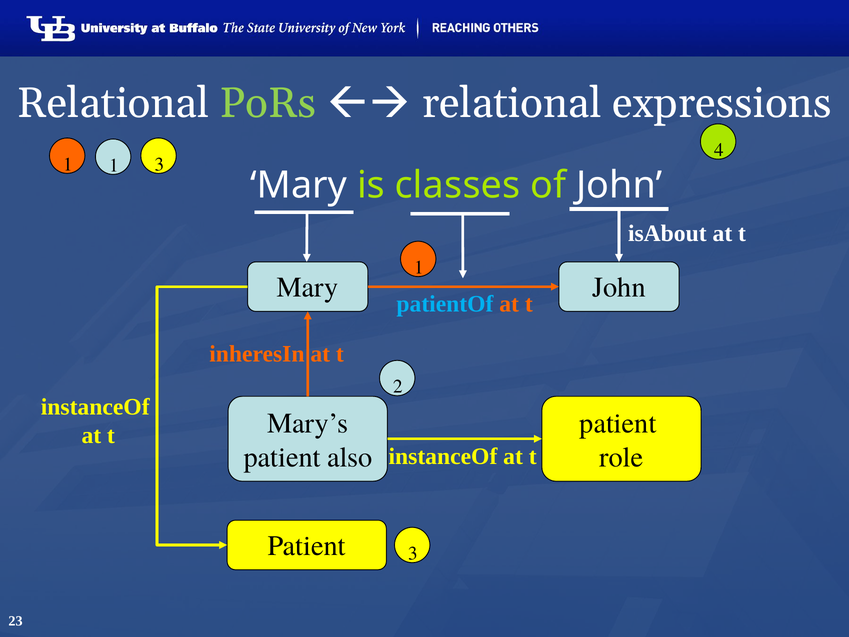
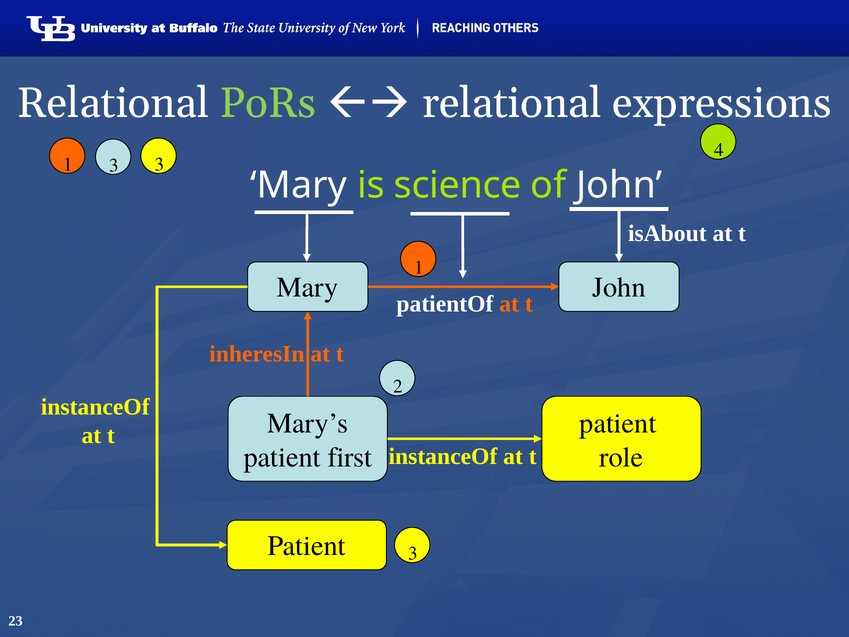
1 1: 1 -> 3 (114, 165)
classes: classes -> science (458, 185)
patientOf colour: light blue -> white (445, 304)
also: also -> first (350, 457)
